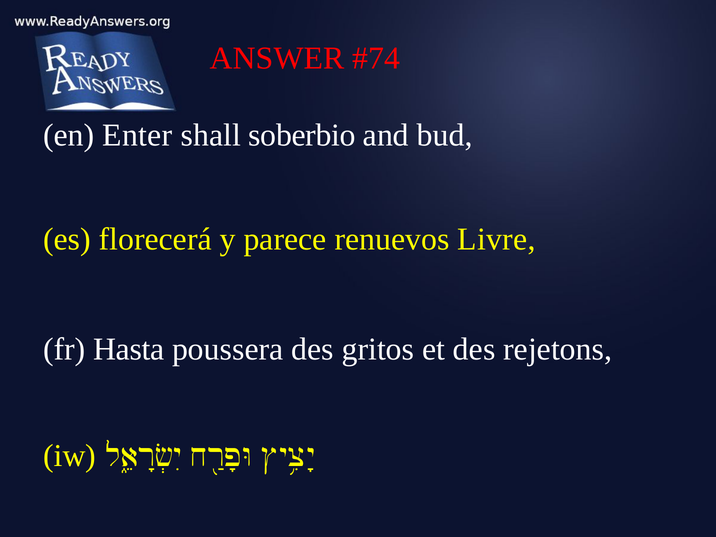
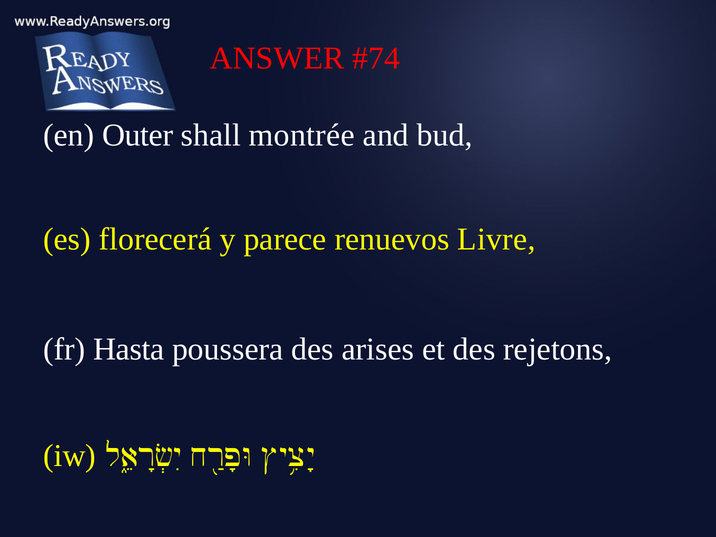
Enter: Enter -> Outer (138, 135)
soberbio: soberbio -> montrée (302, 135)
gritos: gritos -> arises (378, 349)
